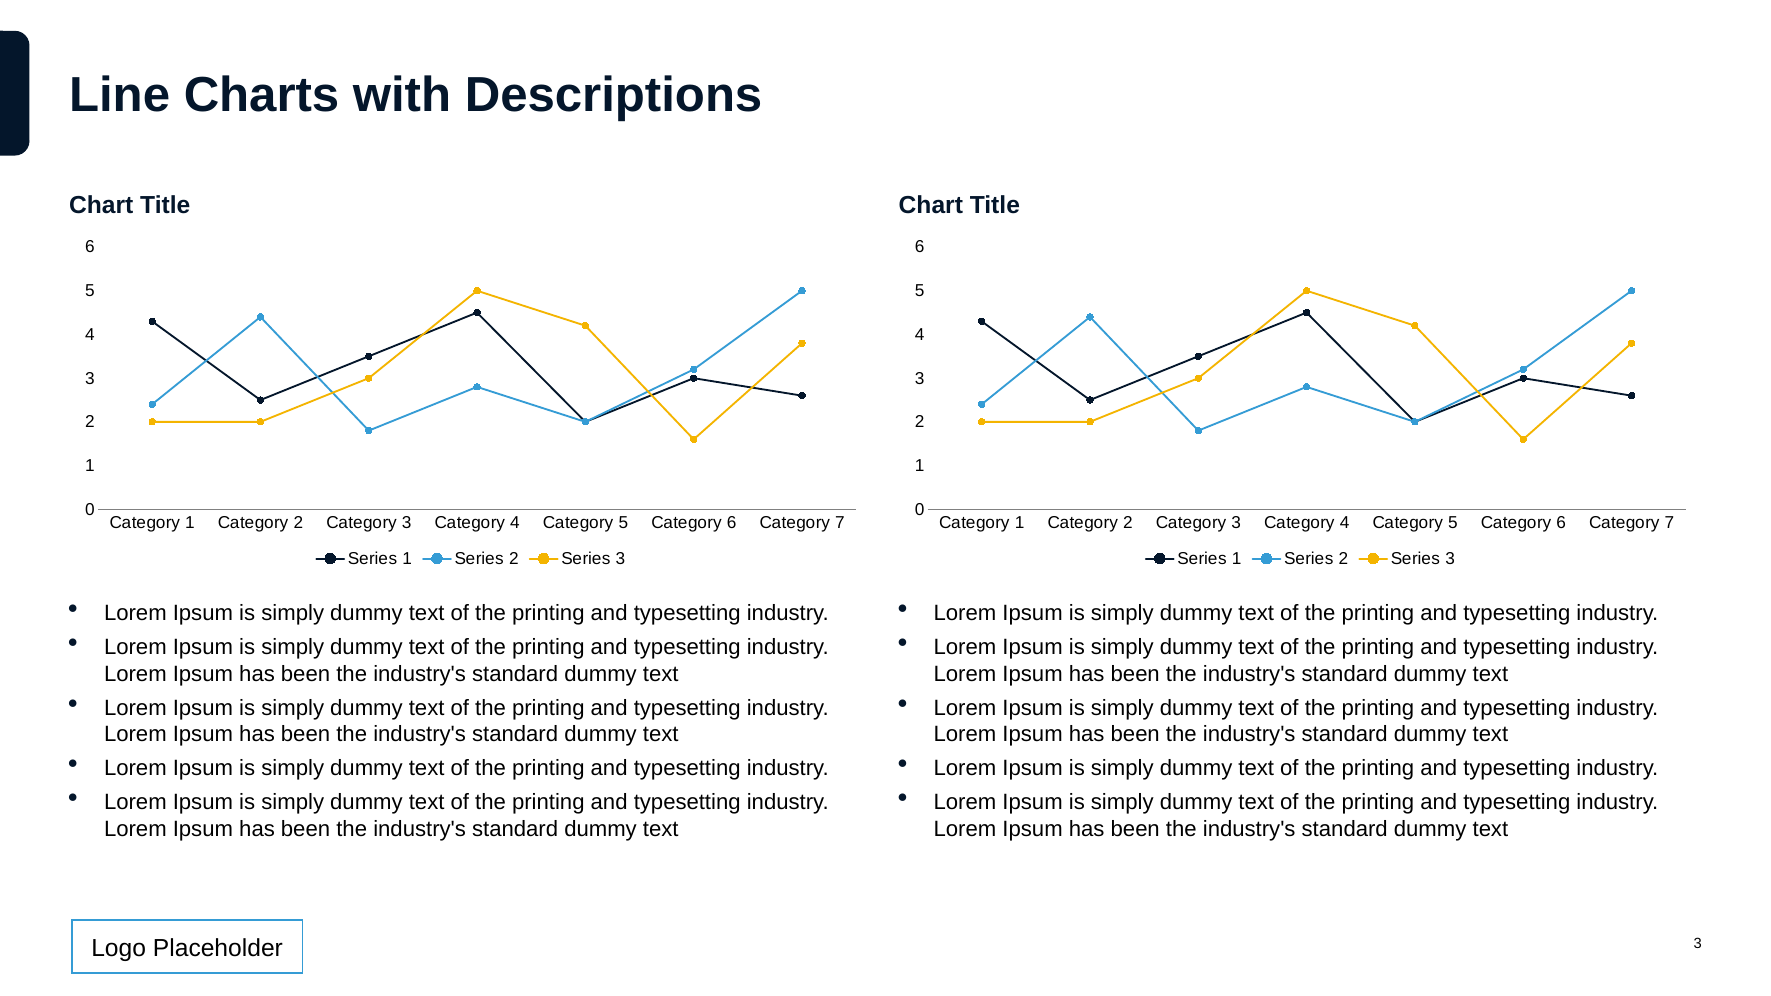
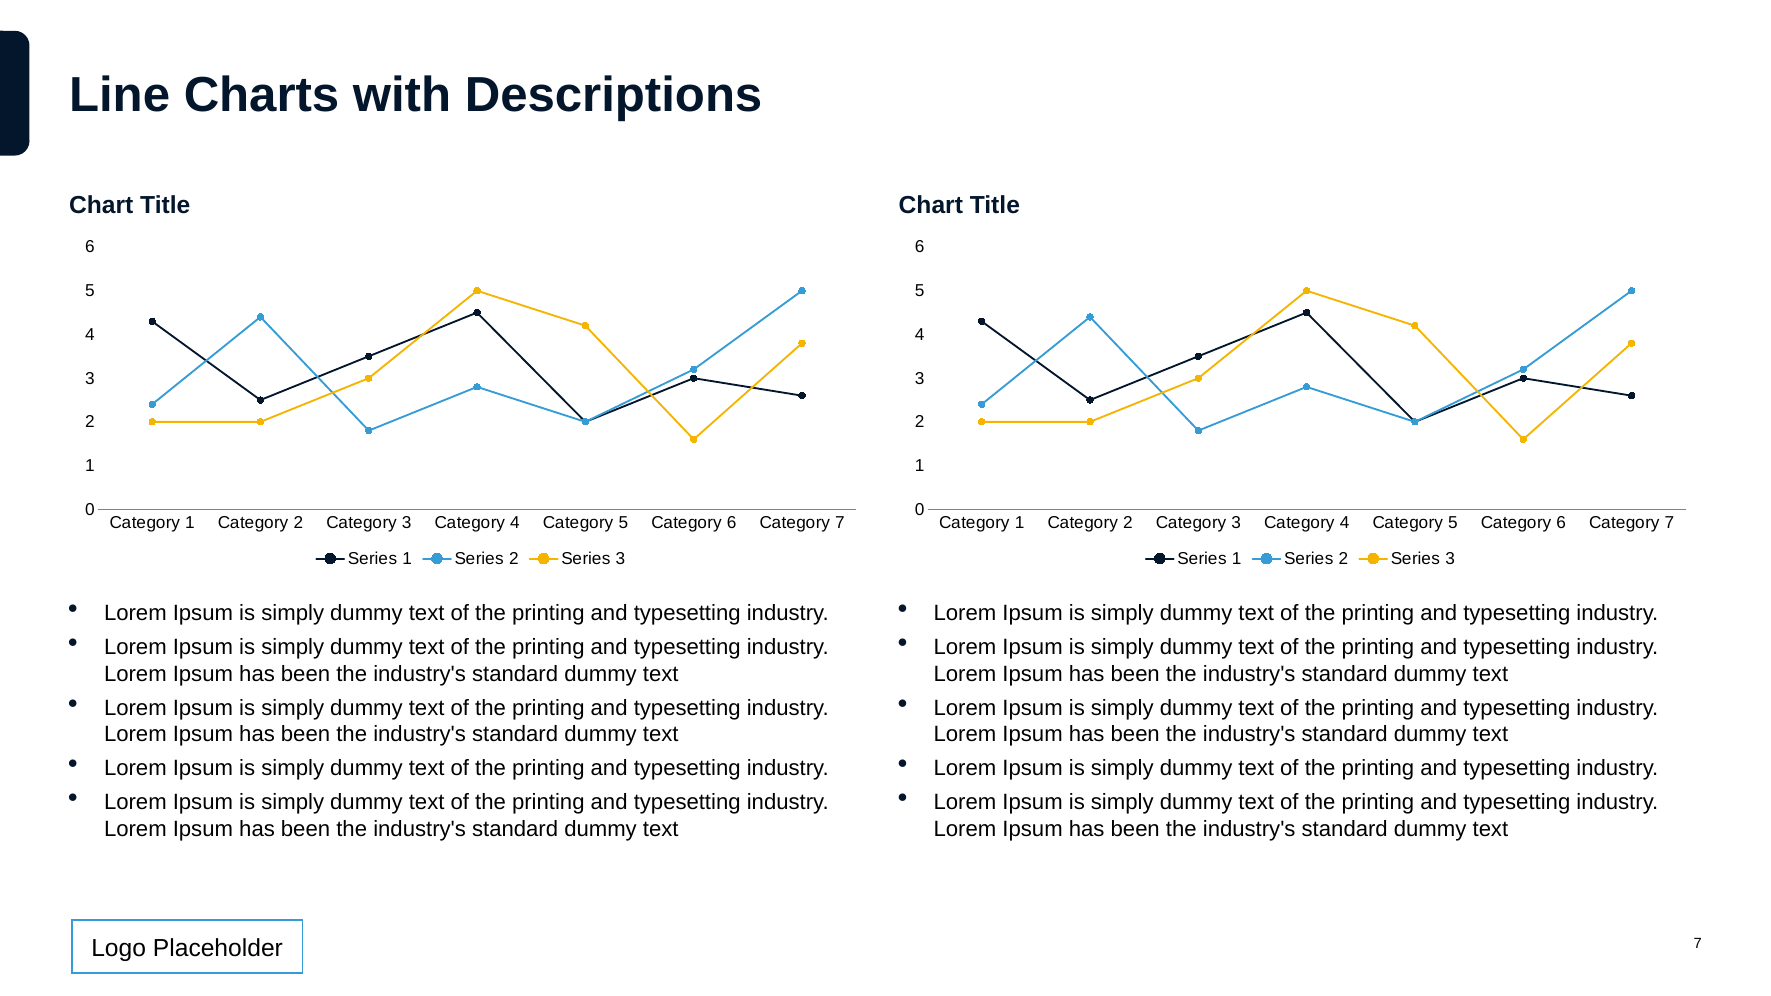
3: 3 -> 7 (1698, 944)
